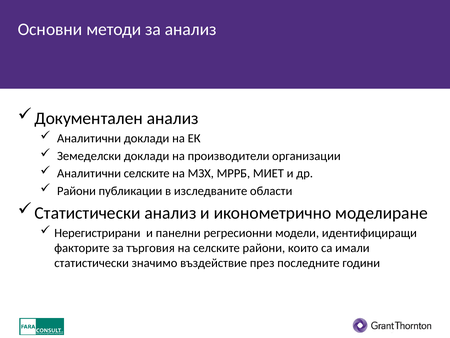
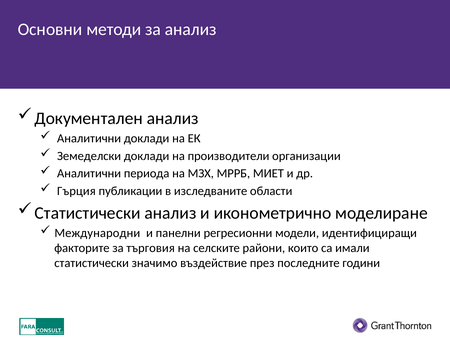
Аналитични селските: селските -> периода (147, 173)
Райони: Райони -> Гърция (76, 191)
Нерегистрирани: Нерегистрирани -> Международни (97, 233)
